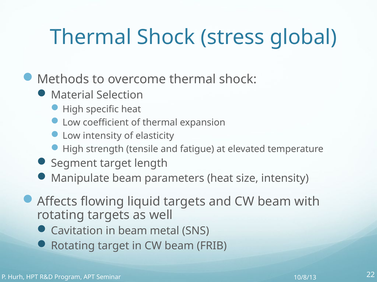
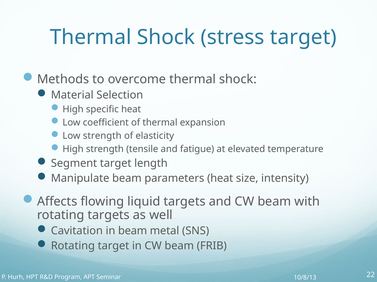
stress global: global -> target (303, 37)
Low intensity: intensity -> strength (102, 136)
